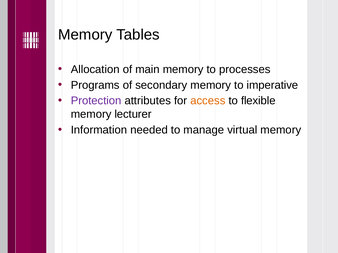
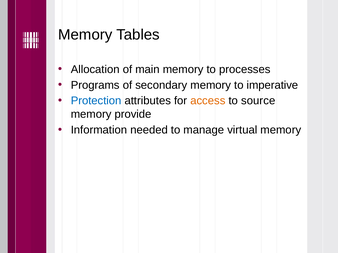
Protection colour: purple -> blue (96, 101)
flexible: flexible -> source (258, 101)
lecturer: lecturer -> provide (133, 115)
